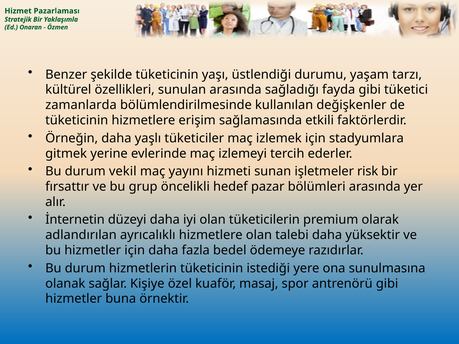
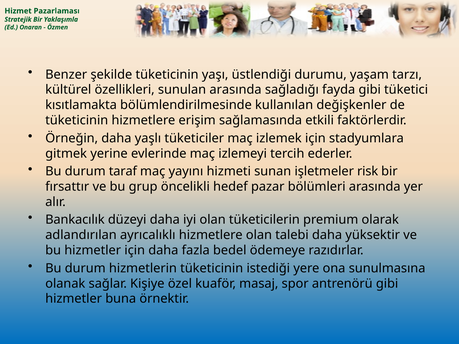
zamanlarda: zamanlarda -> kısıtlamakta (81, 105)
vekil: vekil -> taraf (123, 171)
İnternetin: İnternetin -> Bankacılık (75, 220)
